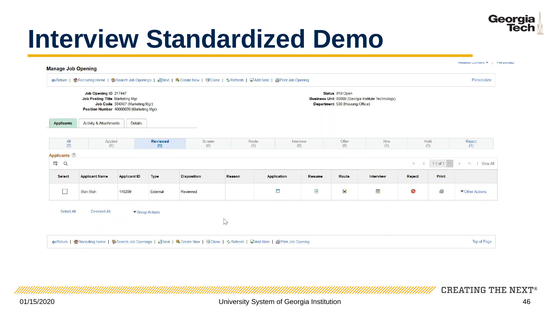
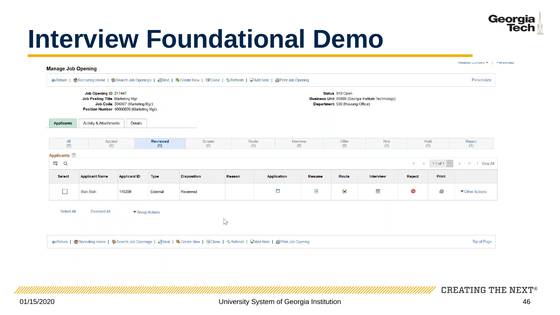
Standardized: Standardized -> Foundational (226, 39)
